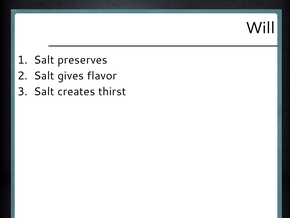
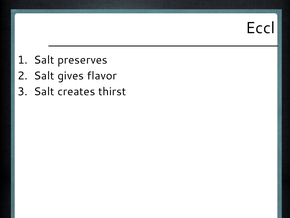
Will: Will -> Eccl (260, 28)
